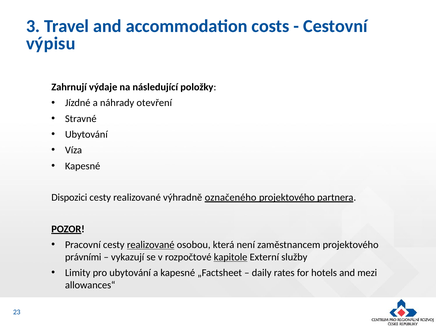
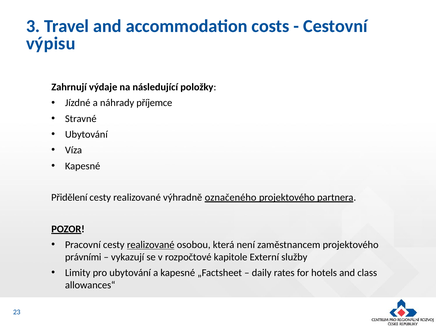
otevření: otevření -> příjemce (154, 103)
Dispozici: Dispozici -> Přidělení (69, 197)
kapitole underline: present -> none (231, 257)
mezi: mezi -> class (367, 273)
